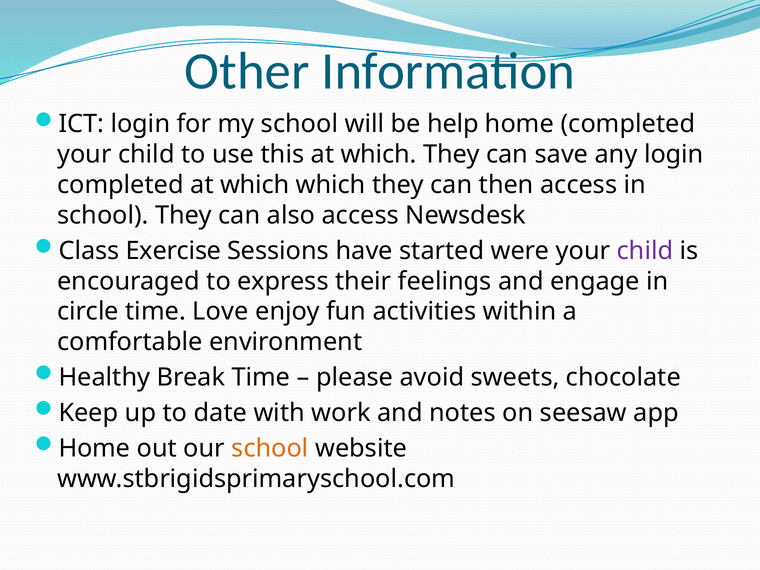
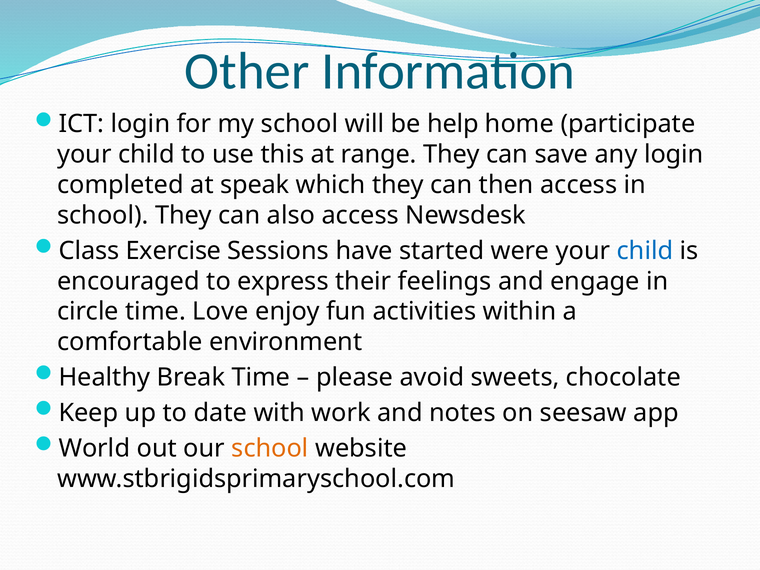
home completed: completed -> participate (628, 124)
this at which: which -> range (379, 154)
completed at which: which -> speak (255, 185)
child colour: purple -> blue (645, 251)
Home: Home -> World (94, 448)
